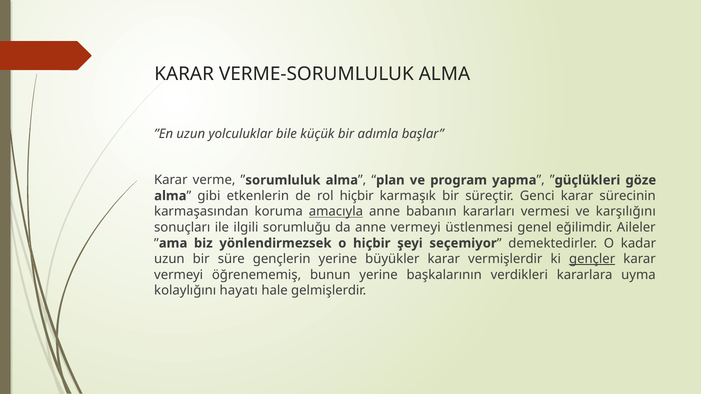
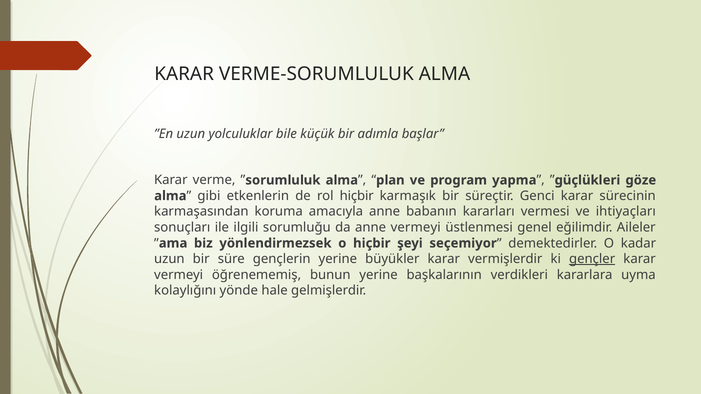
amacıyla underline: present -> none (336, 212)
karşılığını: karşılığını -> ihtiyaçları (626, 212)
hayatı: hayatı -> yönde (239, 291)
